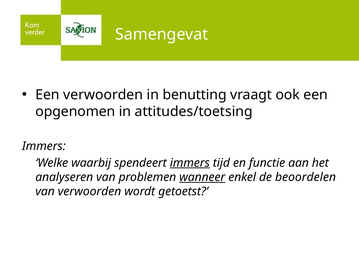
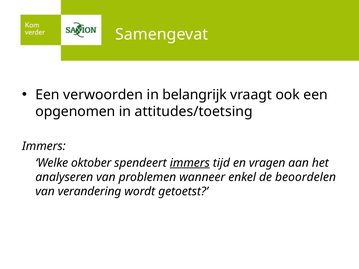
benutting: benutting -> belangrijk (195, 95)
waarbij: waarbij -> oktober (91, 163)
functie: functie -> vragen (267, 163)
wanneer underline: present -> none (202, 177)
van verwoorden: verwoorden -> verandering (90, 192)
